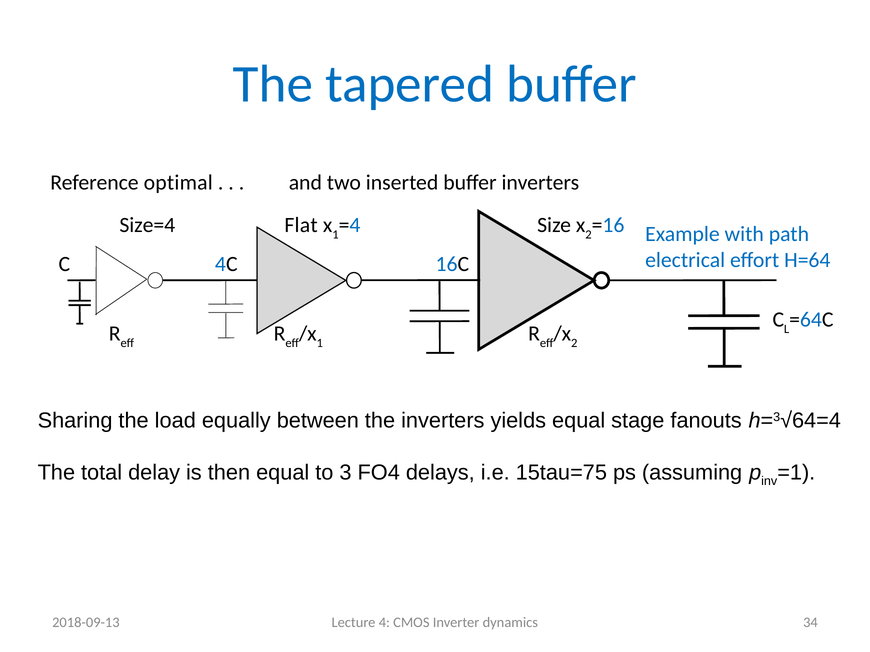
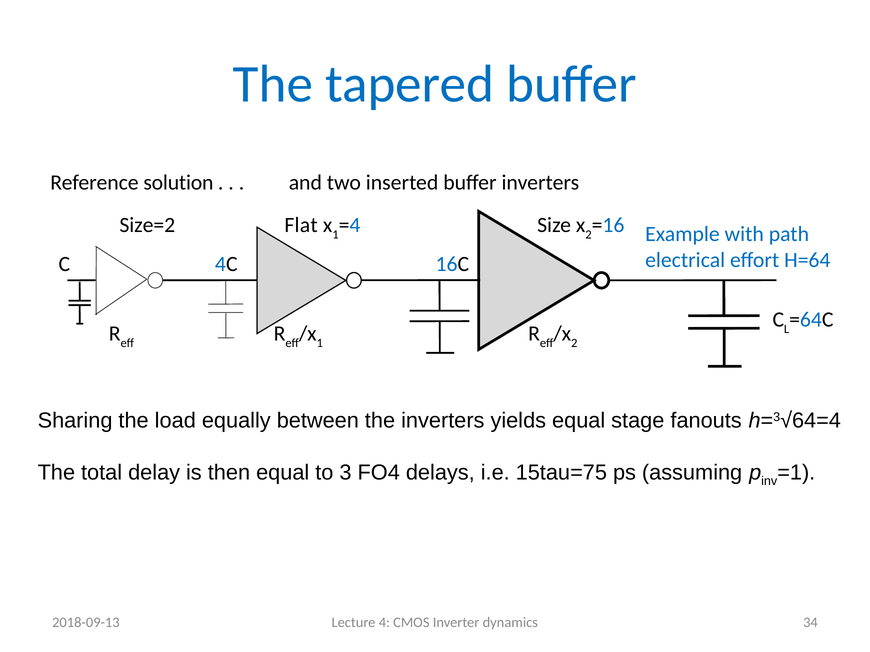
optimal: optimal -> solution (178, 183)
Size=4: Size=4 -> Size=2 (147, 225)
